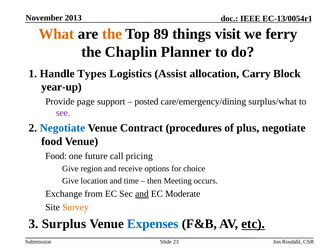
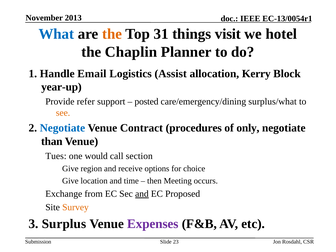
What colour: orange -> blue (56, 34)
89: 89 -> 31 (161, 34)
ferry: ferry -> hotel (281, 34)
Types: Types -> Email (92, 74)
Carry: Carry -> Kerry (256, 74)
page: page -> refer (86, 102)
see colour: purple -> orange (63, 113)
plus: plus -> only (248, 128)
food: food -> than (52, 141)
Food: Food -> Tues (56, 156)
future: future -> would (96, 156)
pricing: pricing -> section (139, 156)
Moderate: Moderate -> Proposed (183, 194)
Expenses colour: blue -> purple (153, 224)
etc underline: present -> none (253, 224)
